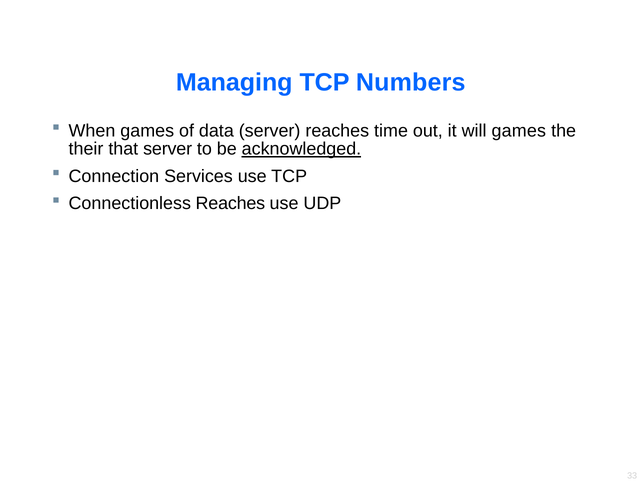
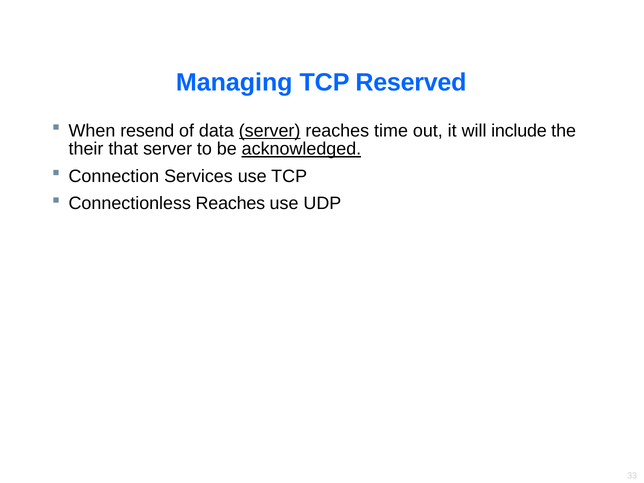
Numbers: Numbers -> Reserved (411, 83)
When games: games -> resend (147, 131)
server underline: none -> present (270, 131)
will games: games -> include (519, 131)
